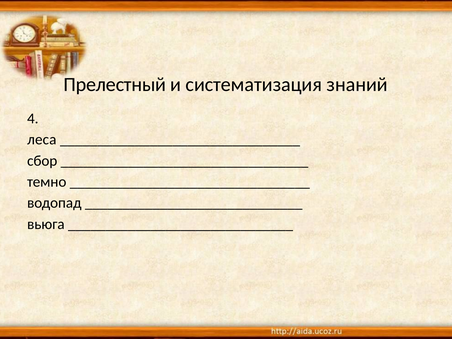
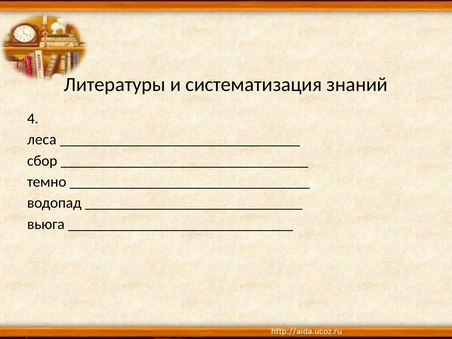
Прелестный: Прелестный -> Литературы (115, 84)
